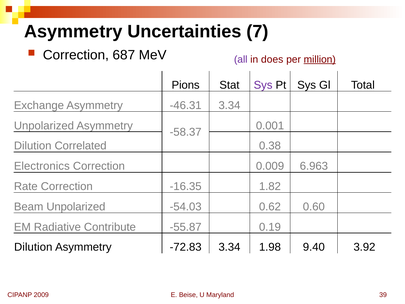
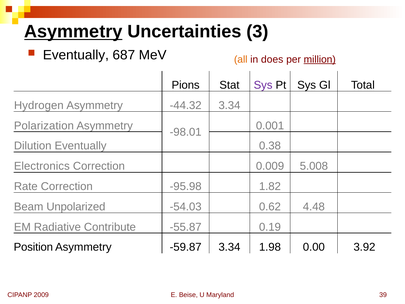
Asymmetry underline: none -> present (73, 32)
7: 7 -> 3 (257, 32)
Correction: Correction -> Eventually (76, 55)
all colour: purple -> orange (241, 59)
Exchange: Exchange -> Hydrogen (39, 105)
-46.31: -46.31 -> -44.32 (186, 105)
Unpolarized: Unpolarized -> Polarization (44, 126)
-58.37: -58.37 -> -98.01 (186, 132)
Dilution Correlated: Correlated -> Eventually (81, 146)
6.963: 6.963 -> 5.008 (314, 166)
-16.35: -16.35 -> -95.98 (186, 186)
0.60: 0.60 -> 4.48 (314, 207)
Dilution: Dilution -> Position (33, 247)
-72.83: -72.83 -> -59.87 (186, 247)
9.40: 9.40 -> 0.00 (314, 247)
